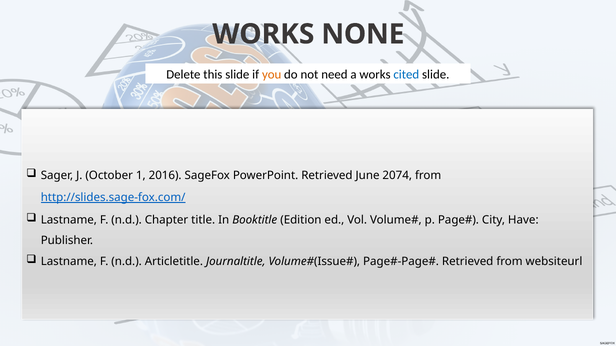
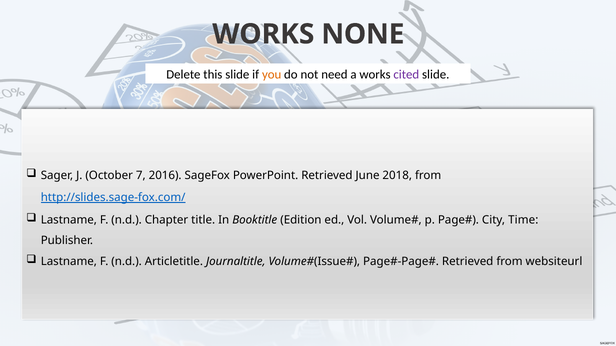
cited colour: blue -> purple (406, 74)
1: 1 -> 7 (141, 176)
2074: 2074 -> 2018 (397, 176)
Have: Have -> Time (523, 220)
